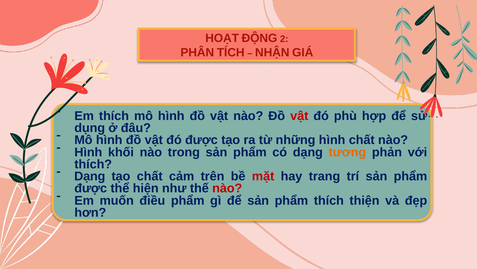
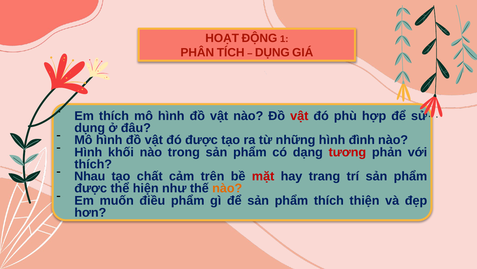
2: 2 -> 1 (284, 39)
NHẬN: NHẬN -> DỤNG (272, 53)
hình chất: chất -> đình (362, 140)
tương colour: orange -> red (347, 152)
Dạng: Dạng -> Nhau (90, 176)
nào colour: red -> orange (227, 188)
